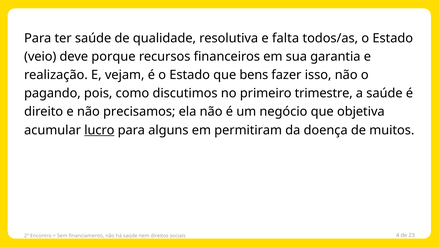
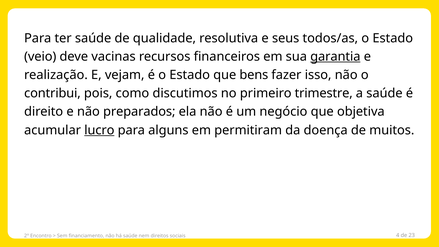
falta: falta -> seus (286, 38)
porque: porque -> vacinas (114, 57)
garantia underline: none -> present (335, 57)
pagando: pagando -> contribui (52, 93)
precisamos: precisamos -> preparados (139, 112)
